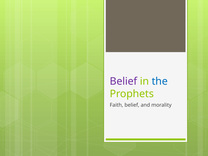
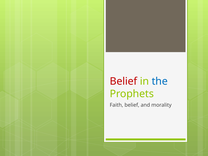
Belief colour: purple -> red (123, 81)
